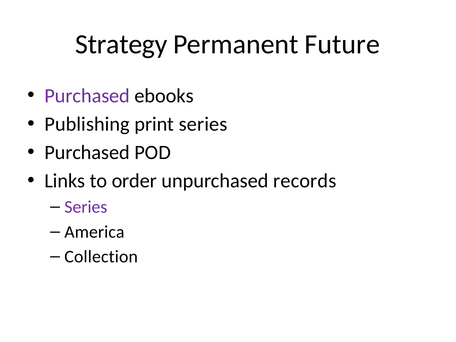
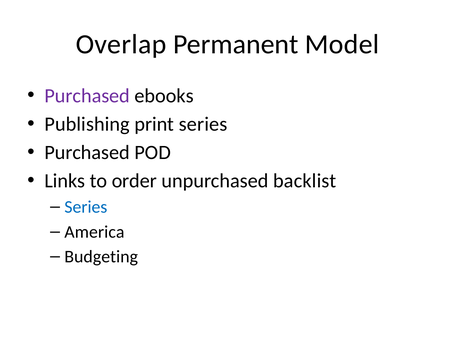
Strategy: Strategy -> Overlap (121, 44)
Future: Future -> Model (342, 44)
records: records -> backlist (305, 181)
Series colour: purple -> blue (86, 207)
Collection: Collection -> Budgeting (101, 257)
